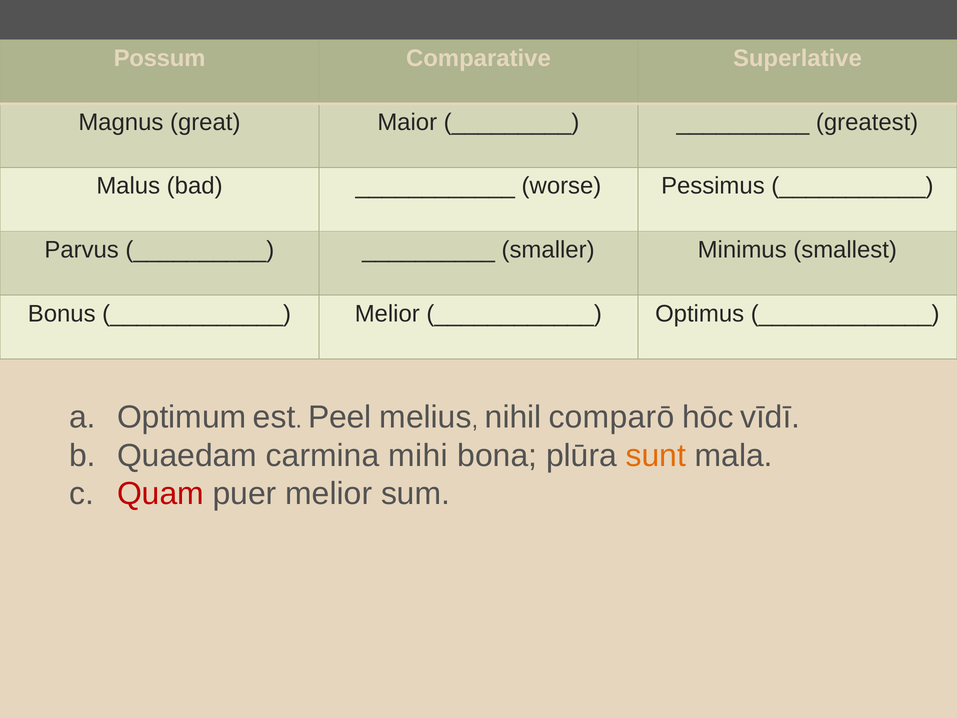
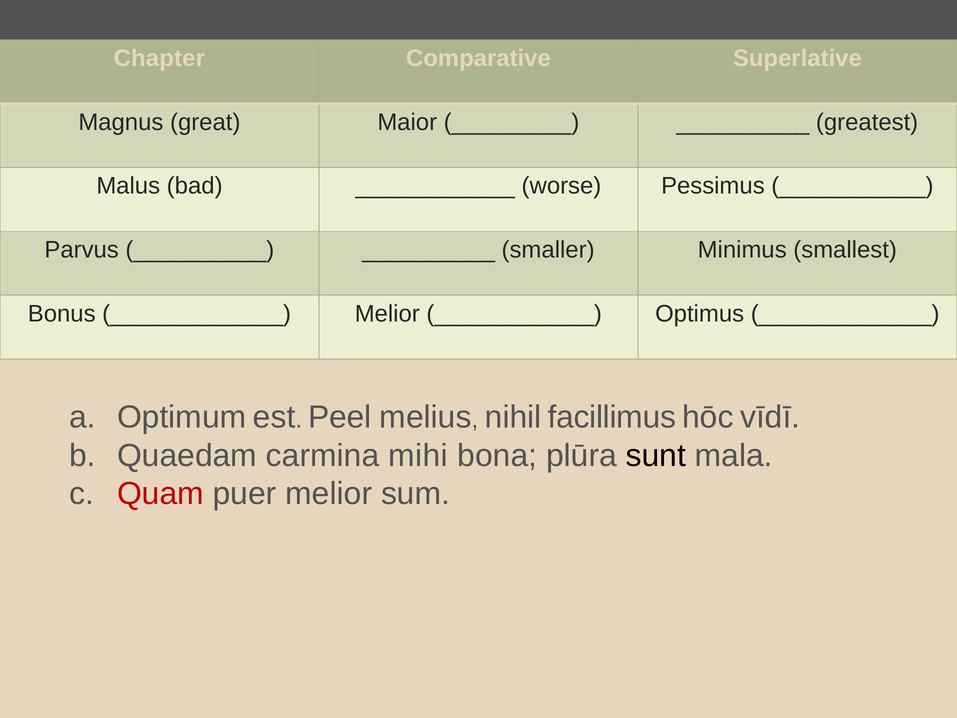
Possum: Possum -> Chapter (159, 58)
comparō: comparō -> facillimus (612, 417)
sunt colour: orange -> black (656, 455)
